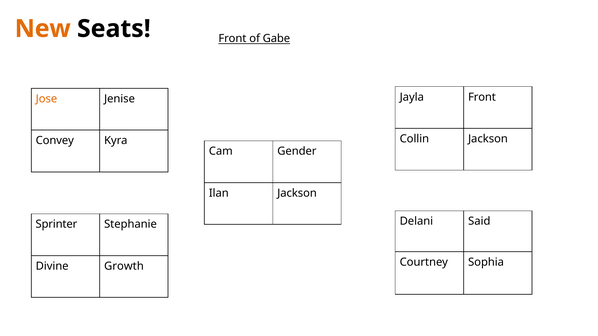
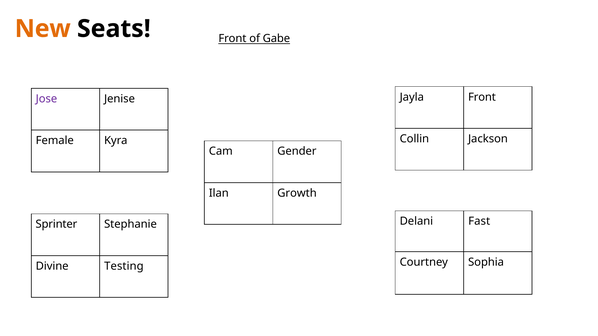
Jose colour: orange -> purple (46, 99)
Convey: Convey -> Female (55, 141)
Ilan Jackson: Jackson -> Growth (297, 193)
Said: Said -> Fast (479, 222)
Growth: Growth -> Testing (124, 266)
